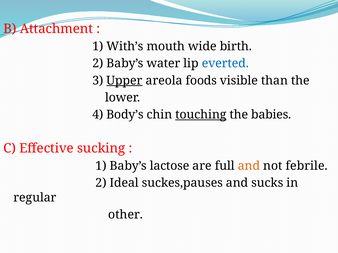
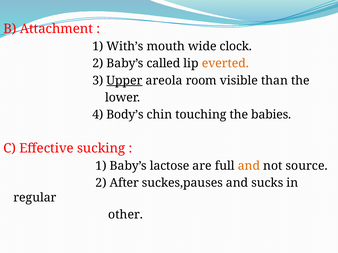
birth: birth -> clock (236, 46)
water: water -> called (163, 64)
everted colour: blue -> orange (225, 64)
foods: foods -> room (201, 81)
touching underline: present -> none (201, 115)
febrile: febrile -> source (307, 166)
Ideal: Ideal -> After (124, 183)
